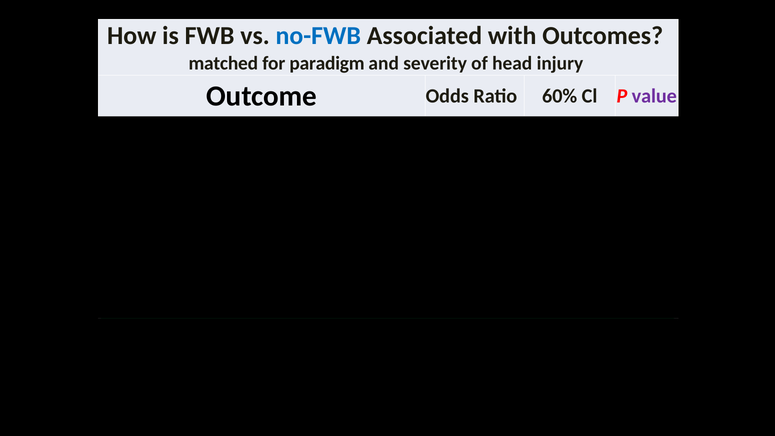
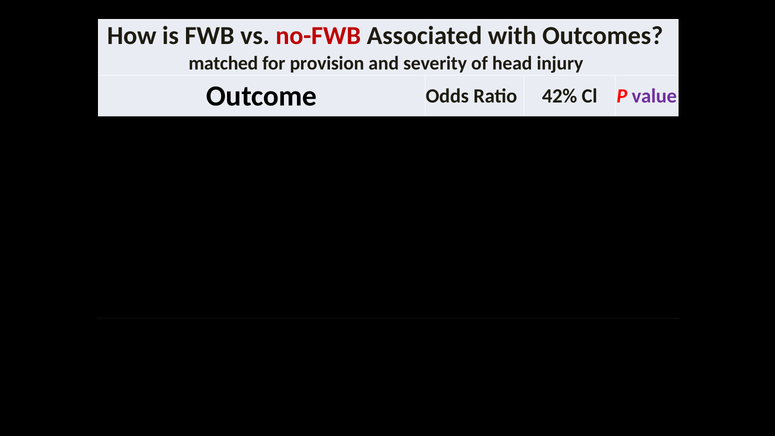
no-FWB colour: blue -> red (318, 36)
paradigm: paradigm -> provision (327, 63)
60%: 60% -> 42% (560, 96)
